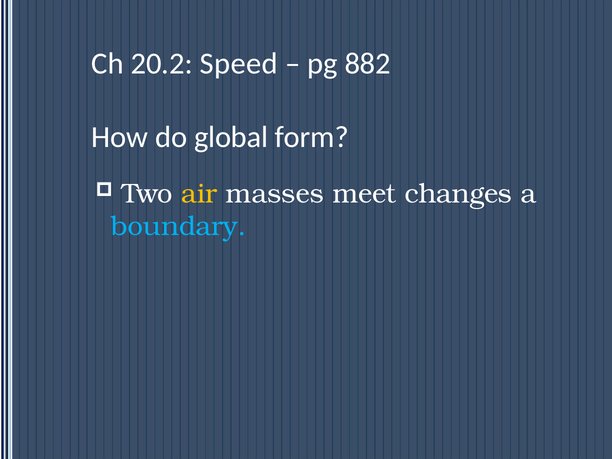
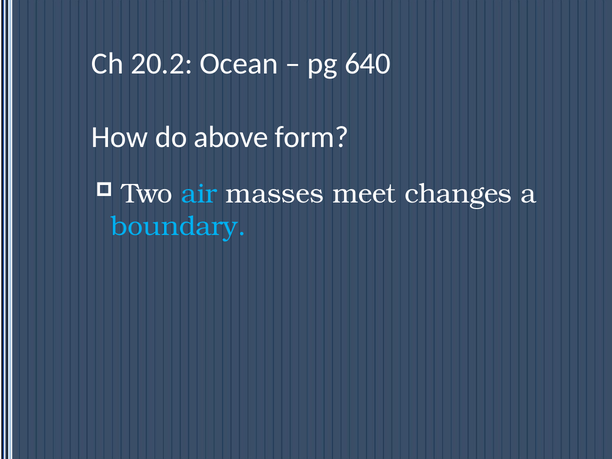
Speed: Speed -> Ocean (239, 64)
882: 882 -> 640 (368, 64)
global: global -> above (231, 137)
air colour: yellow -> light blue (199, 194)
